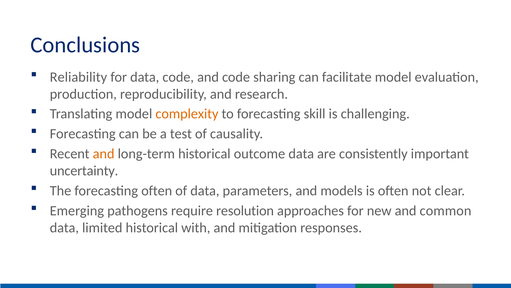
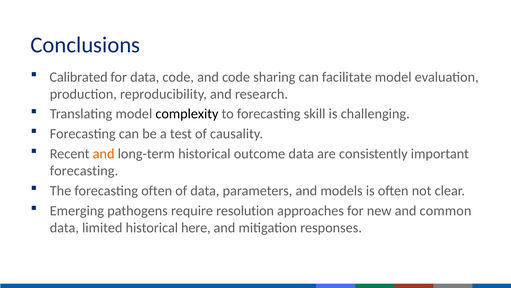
Reliability: Reliability -> Calibrated (79, 77)
complexity colour: orange -> black (187, 114)
uncertainty: uncertainty -> forecasting (84, 171)
with: with -> here (196, 227)
